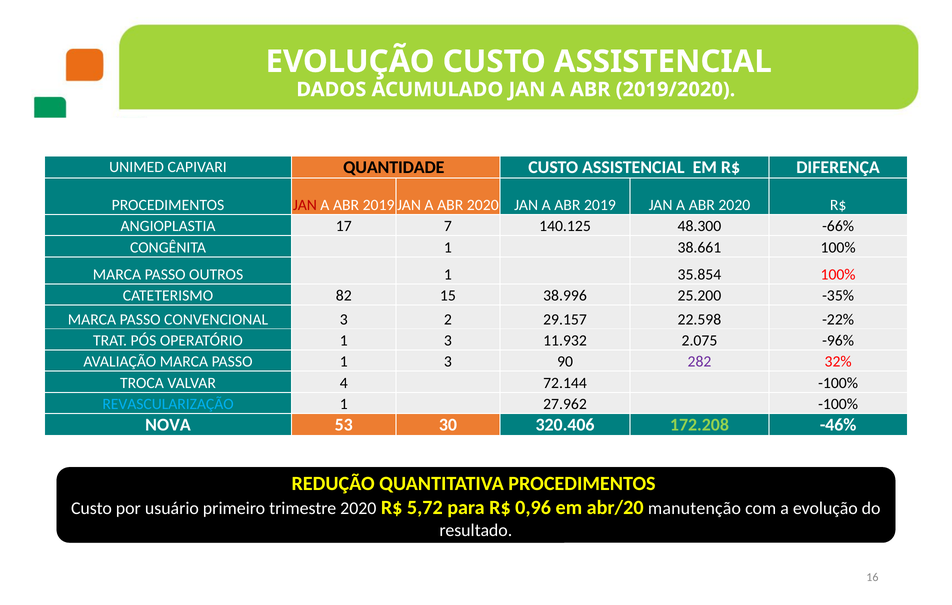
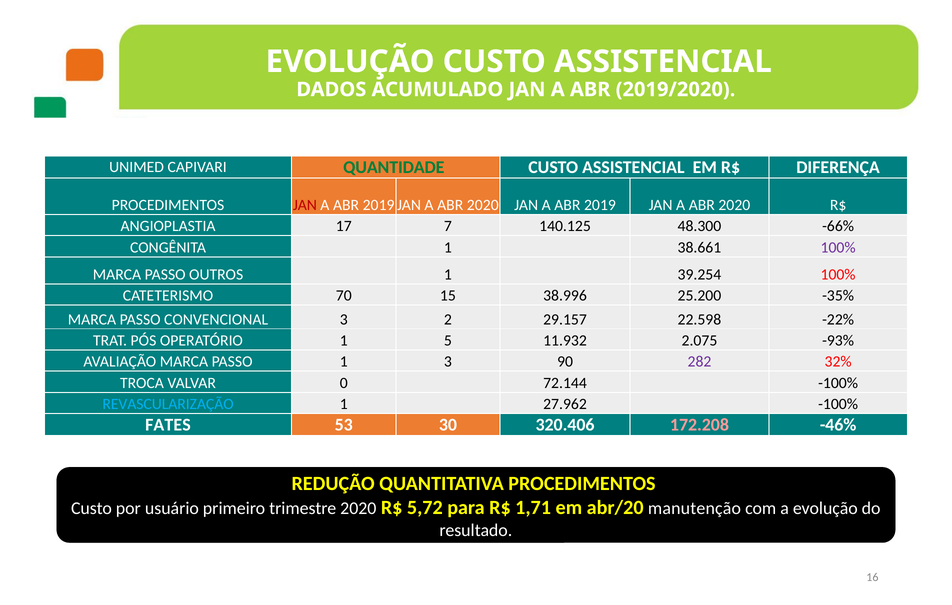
QUANTIDADE colour: black -> green (394, 167)
100% colour: black -> purple (838, 247)
35.854: 35.854 -> 39.254 (699, 274)
82: 82 -> 70 (344, 295)
OPERATÓRIO 1 3: 3 -> 5 (448, 340)
-96%: -96% -> -93% (838, 340)
4: 4 -> 0 (344, 383)
NOVA: NOVA -> FATES (168, 424)
172.208 colour: light green -> pink (699, 424)
0,96: 0,96 -> 1,71 (533, 507)
